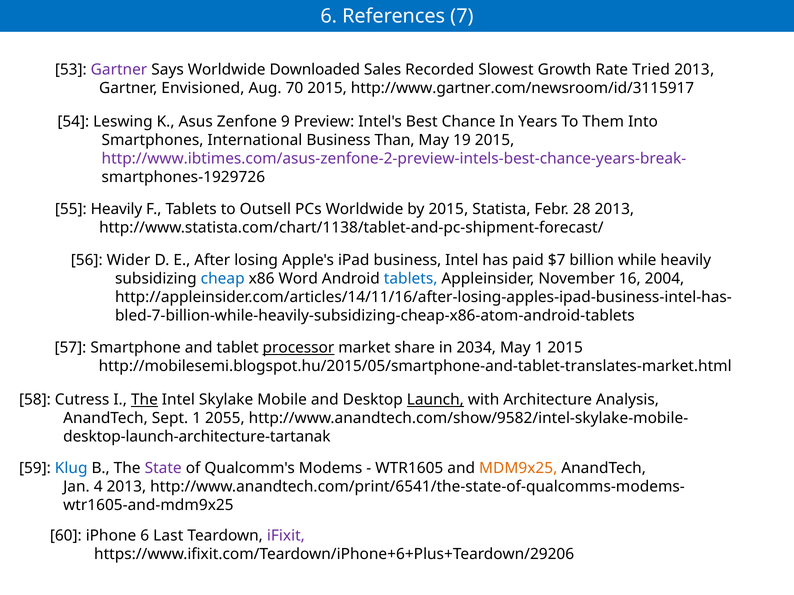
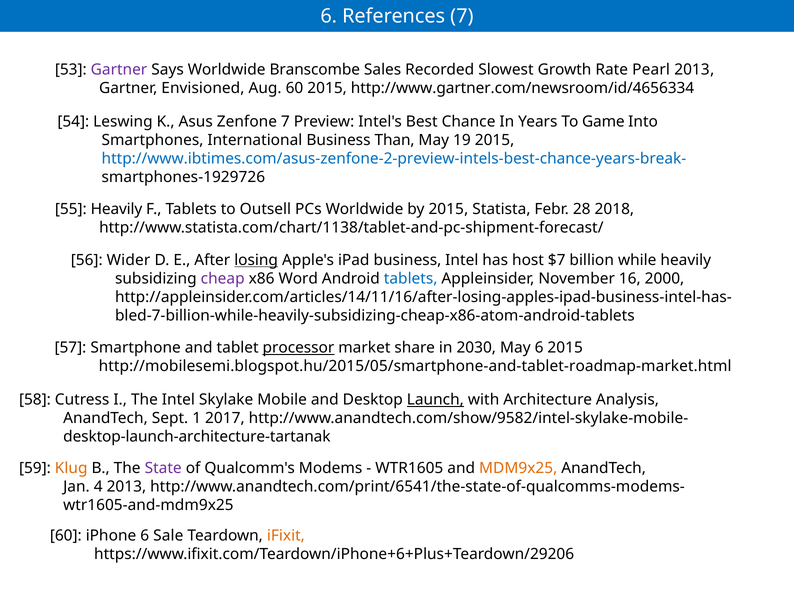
Downloaded: Downloaded -> Branscombe (315, 70)
Tried: Tried -> Pearl (651, 70)
Aug 70: 70 -> 60 (294, 88)
http://www.gartner.com/newsroom/id/3115917: http://www.gartner.com/newsroom/id/3115917 -> http://www.gartner.com/newsroom/id/4656334 (522, 88)
Zenfone 9: 9 -> 7 (285, 122)
Them: Them -> Game (603, 122)
http://www.ibtimes.com/asus-zenfone-2-preview-intels-best-chance-years-break- colour: purple -> blue (394, 159)
28 2013: 2013 -> 2018 (614, 210)
losing underline: none -> present (256, 260)
paid: paid -> host (528, 260)
cheap colour: blue -> purple (223, 279)
2004: 2004 -> 2000 (664, 279)
2034: 2034 -> 2030 (476, 348)
May 1: 1 -> 6 (539, 348)
http://mobilesemi.blogspot.hu/2015/05/smartphone-and-tablet-translates-market.html: http://mobilesemi.blogspot.hu/2015/05/smartphone-and-tablet-translates-market.html -> http://mobilesemi.blogspot.hu/2015/05/smartphone-and-tablet-roadmap-market.html (415, 367)
The underline: present -> none (144, 400)
2055: 2055 -> 2017 (225, 419)
Klug colour: blue -> orange (71, 468)
Last: Last -> Sale (168, 536)
iFixit colour: purple -> orange (286, 536)
